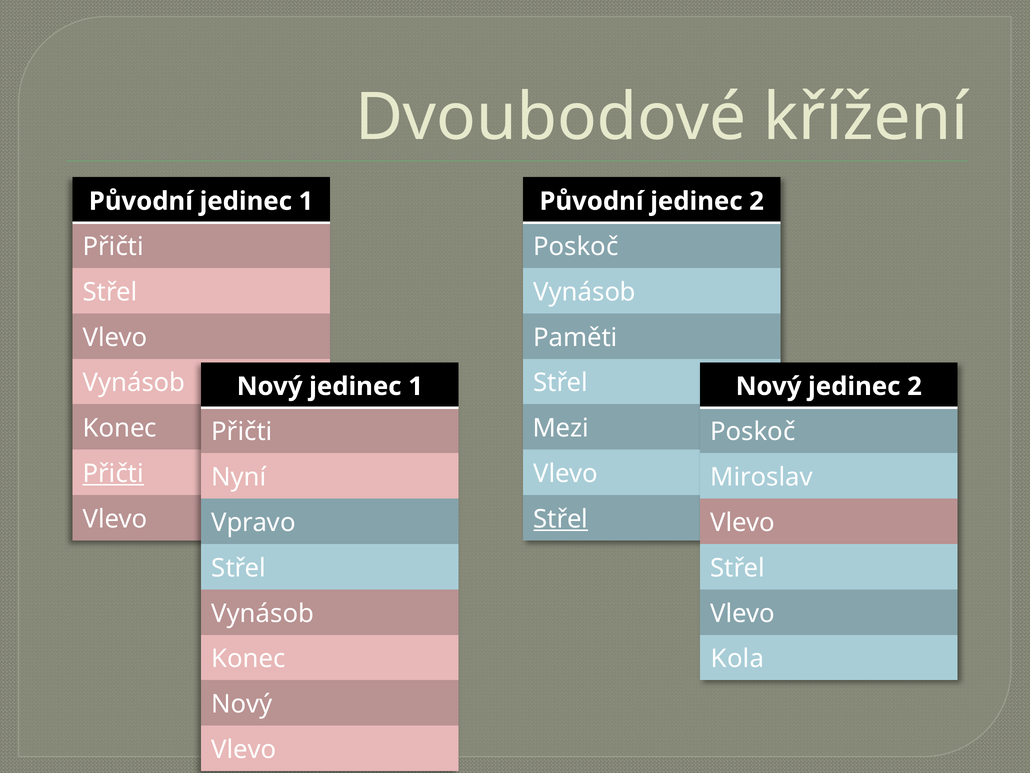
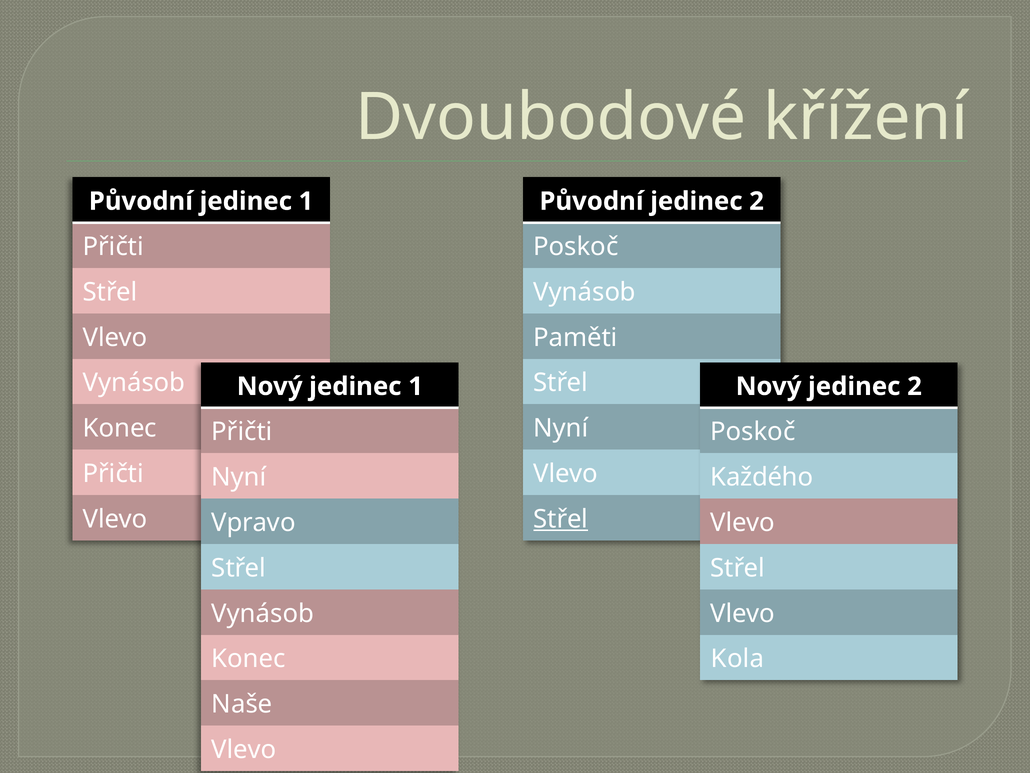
Mezi: Mezi -> Nyní (561, 428)
Přičti underline: present -> none (113, 473)
Miroslav: Miroslav -> Každého (762, 477)
Nový: Nový -> Naše (242, 704)
